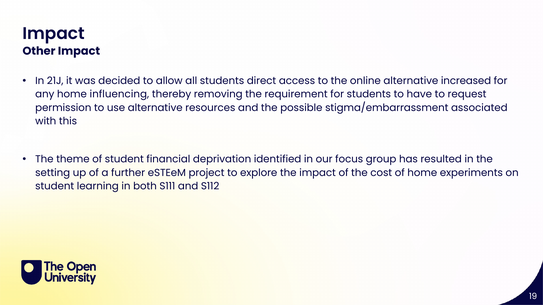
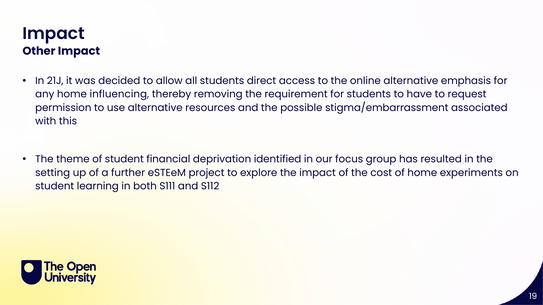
increased: increased -> emphasis (466, 81)
